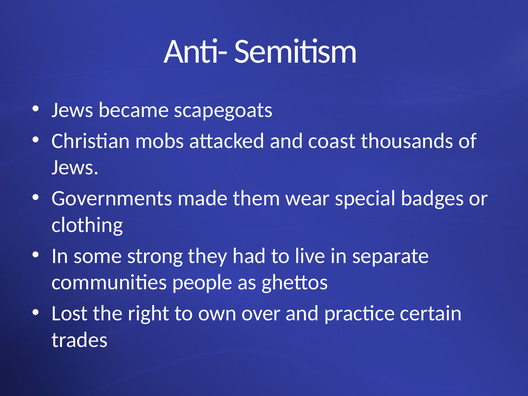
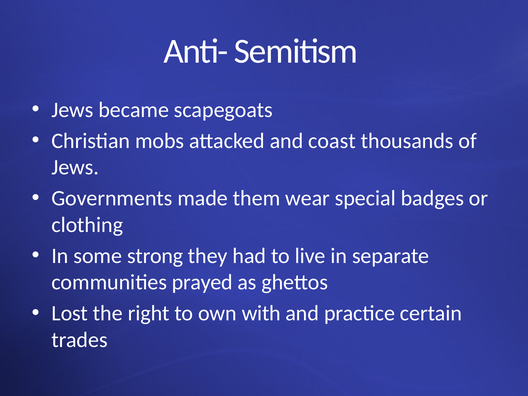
people: people -> prayed (202, 282)
over: over -> with (261, 313)
